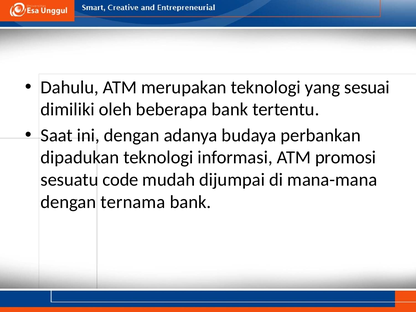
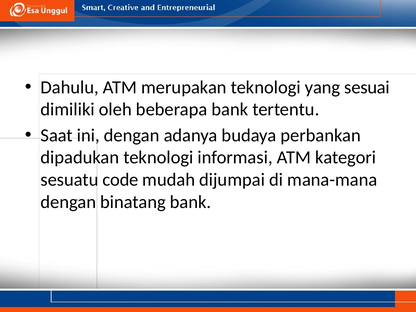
promosi: promosi -> kategori (346, 158)
ternama: ternama -> binatang (133, 202)
